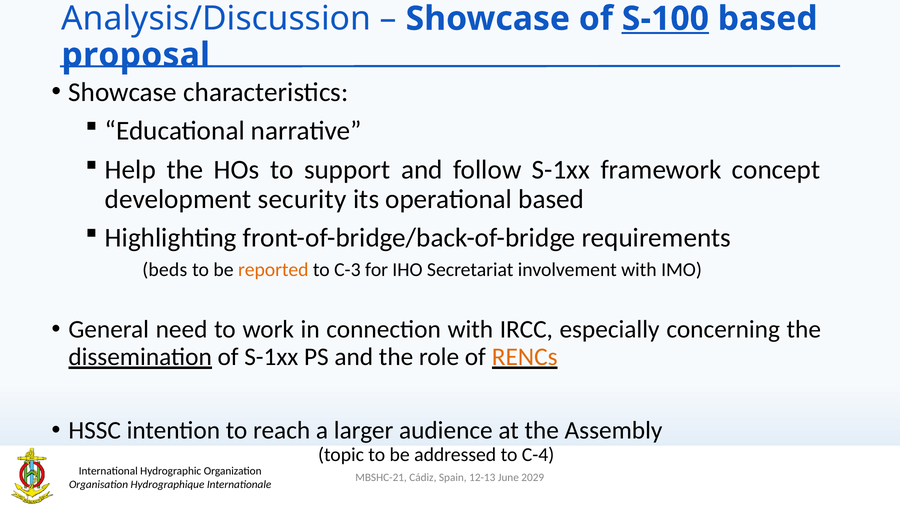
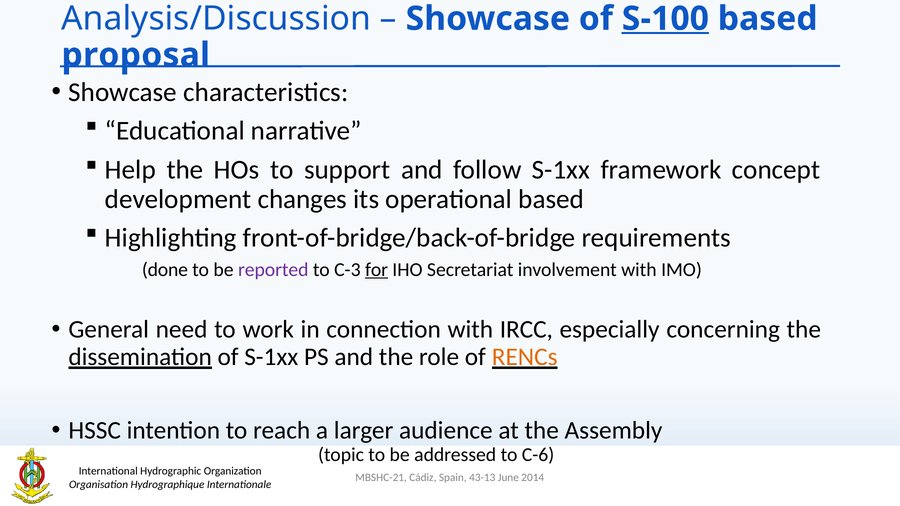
security: security -> changes (302, 199)
beds: beds -> done (165, 270)
reported colour: orange -> purple (273, 270)
for underline: none -> present (377, 270)
C-4: C-4 -> C-6 (538, 455)
12-13: 12-13 -> 43-13 (482, 478)
2029: 2029 -> 2014 (533, 478)
